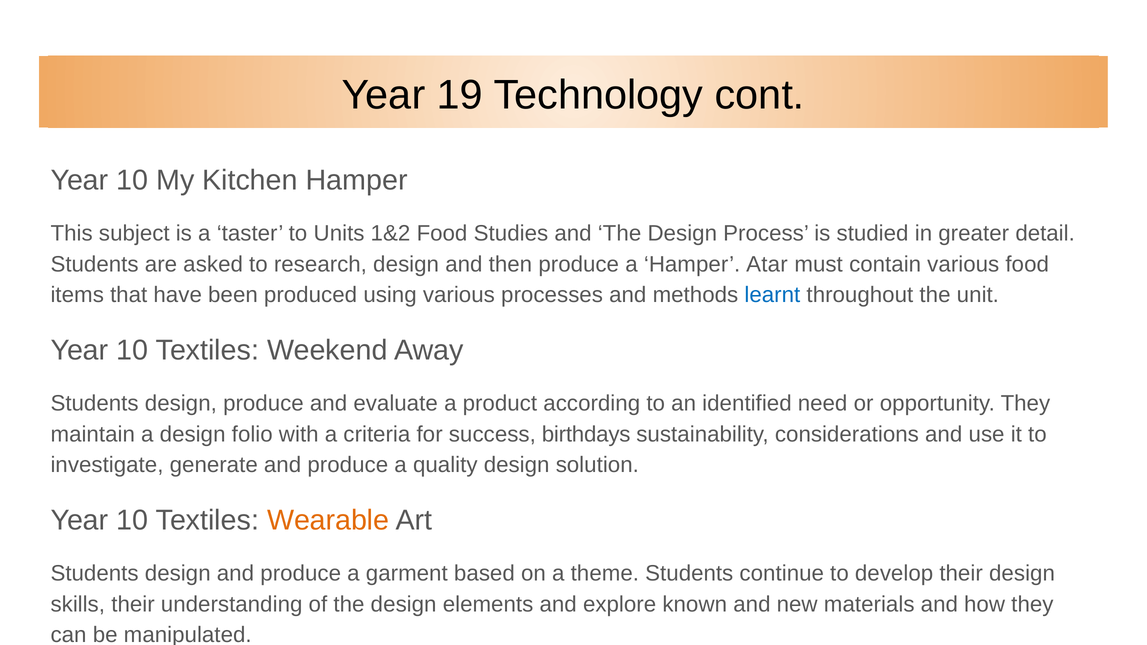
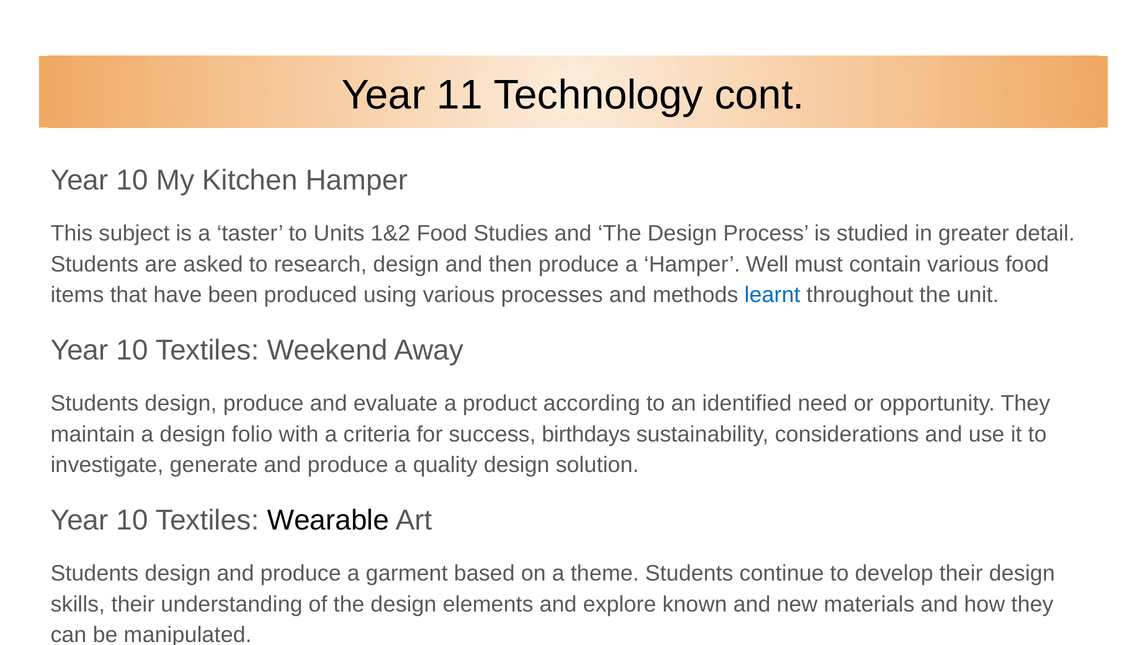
19: 19 -> 11 (460, 95)
Atar: Atar -> Well (767, 264)
Wearable colour: orange -> black (328, 520)
